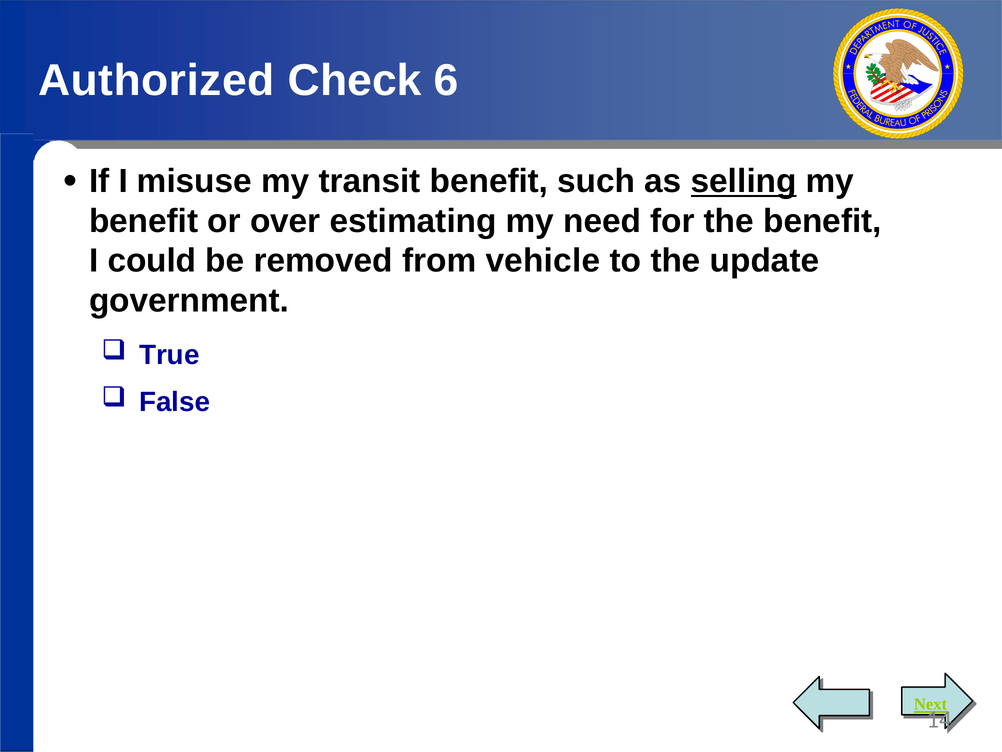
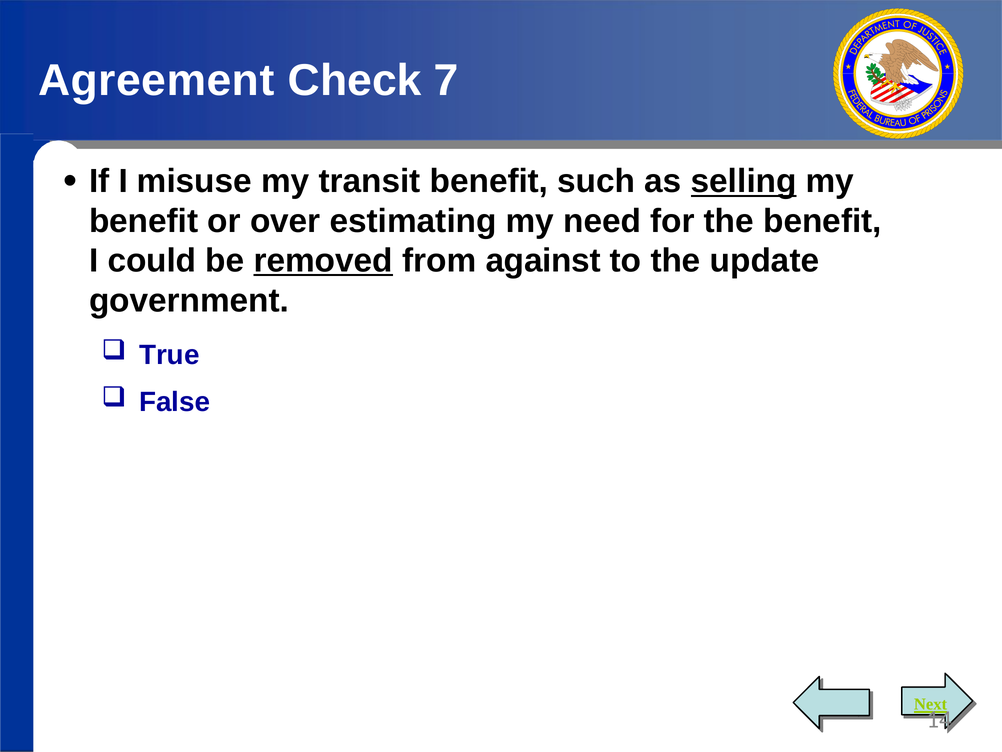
Authorized: Authorized -> Agreement (156, 80)
6: 6 -> 7 (446, 80)
removed underline: none -> present (323, 261)
vehicle: vehicle -> against (543, 261)
